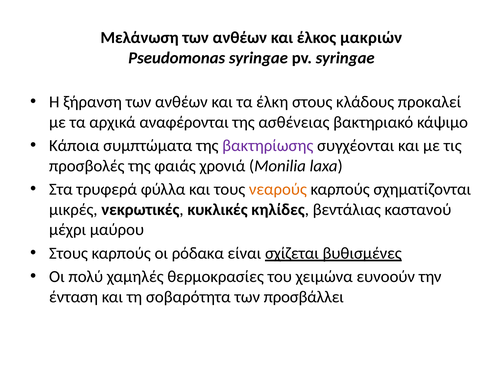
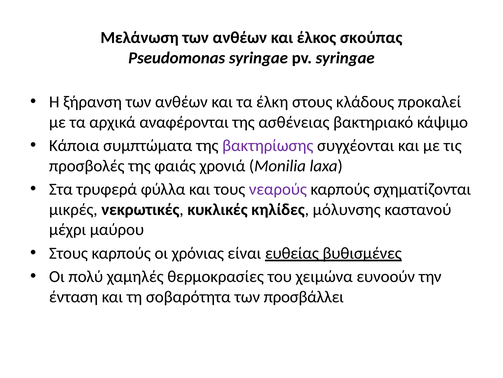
μακριών: μακριών -> σκούπας (371, 38)
νεαρούς colour: orange -> purple (278, 189)
βεντάλιας: βεντάλιας -> μόλυνσης (347, 209)
ρόδακα: ρόδακα -> χρόνιας (198, 253)
σχίζεται: σχίζεται -> ευθείας (292, 253)
